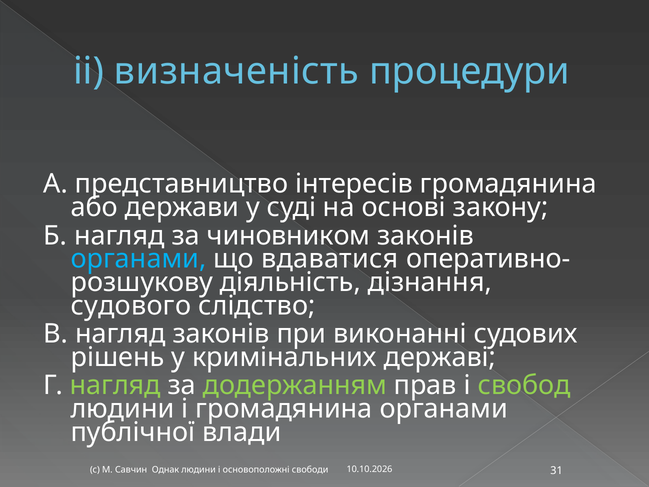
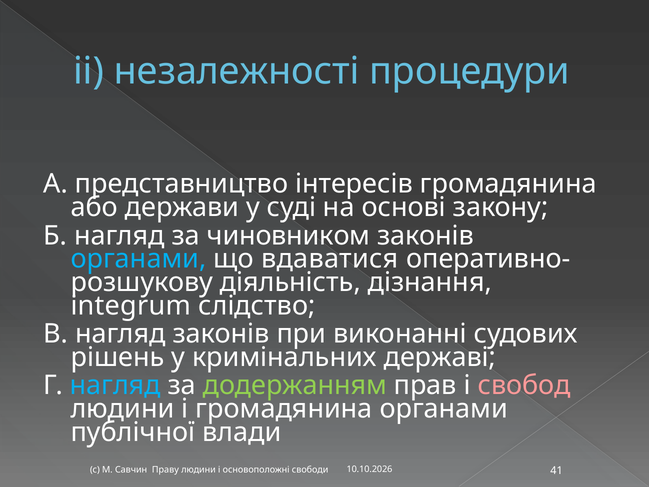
визначеність: визначеність -> незалежності (237, 71)
судового: судового -> integrum (131, 306)
нагляд colour: light green -> light blue (115, 385)
свобод colour: light green -> pink (524, 385)
31: 31 -> 41 (557, 471)
Однак: Однак -> Праву (165, 469)
